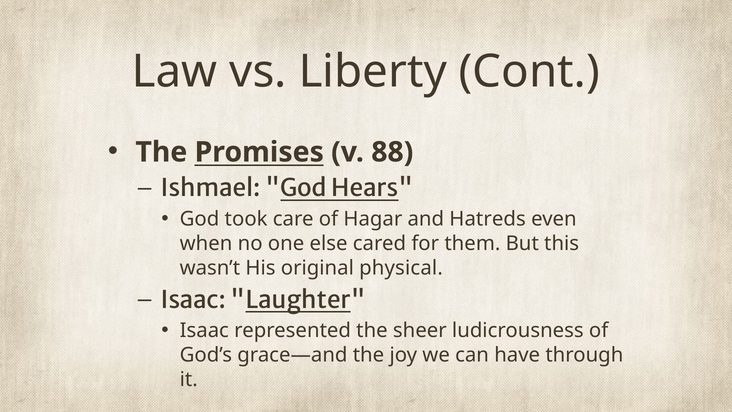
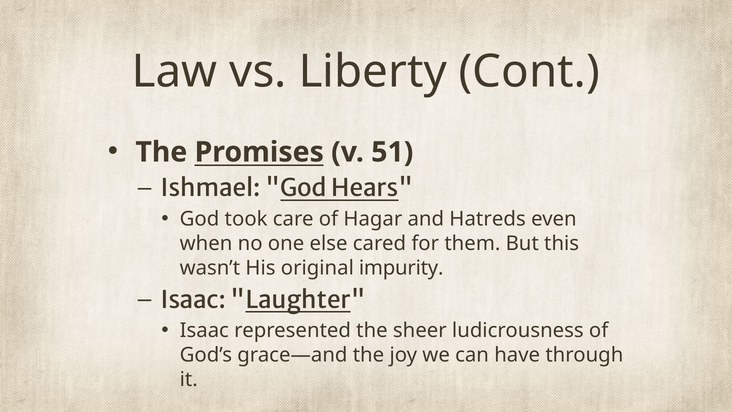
88: 88 -> 51 (392, 152)
physical: physical -> impurity (401, 268)
